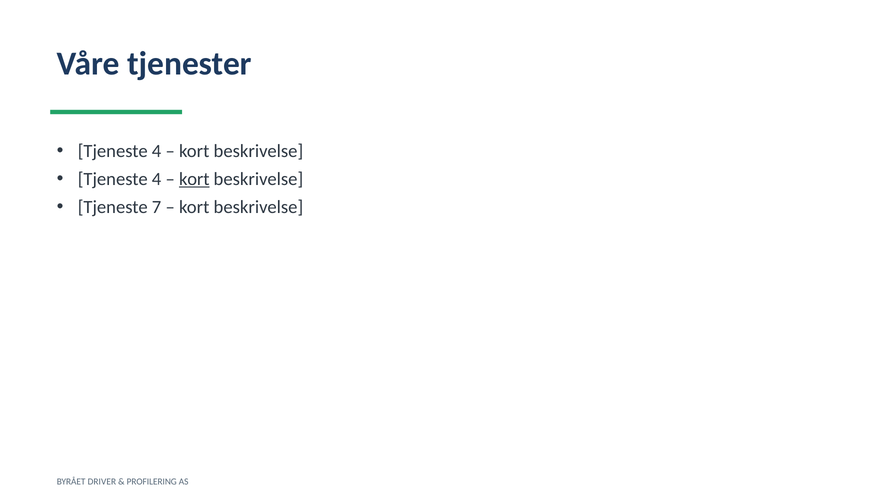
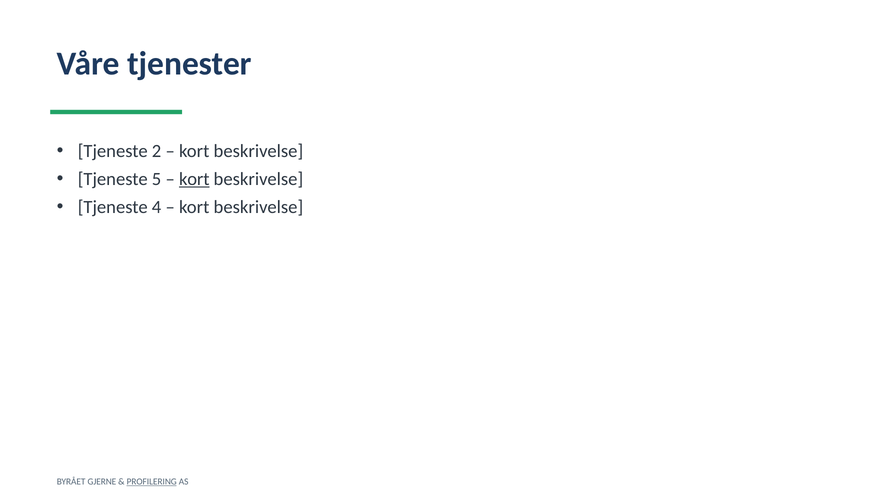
4: 4 -> 2 (157, 151)
4: 4 -> 5 (157, 179)
7: 7 -> 4 (157, 207)
DRIVER: DRIVER -> GJERNE (102, 482)
PROFILERING underline: none -> present (152, 482)
